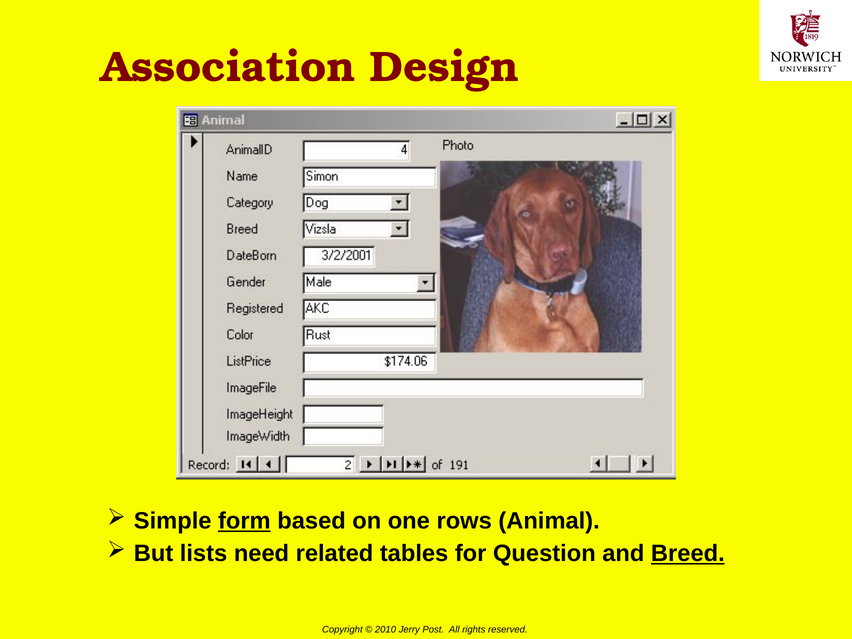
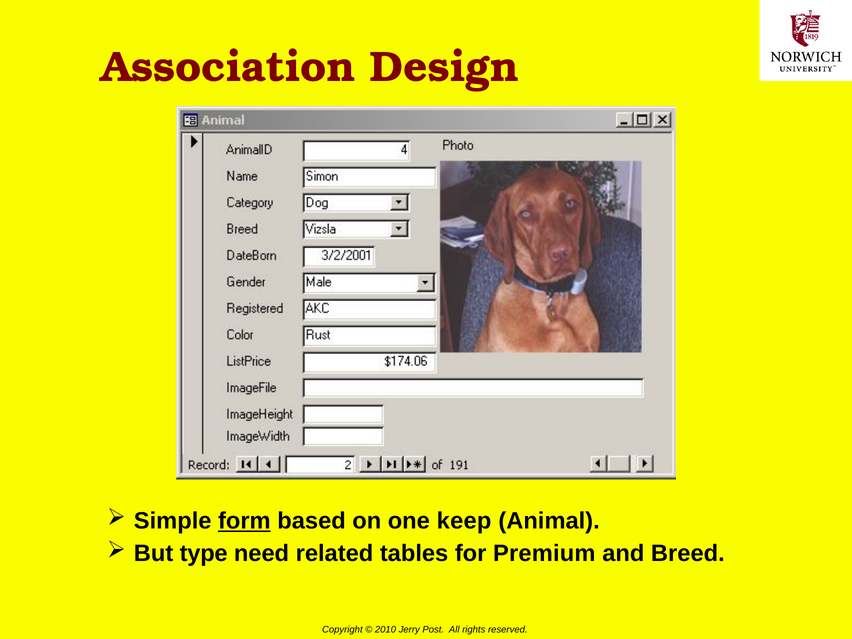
rows: rows -> keep (464, 521)
lists: lists -> type (204, 554)
Question: Question -> Premium (544, 554)
Breed underline: present -> none (688, 554)
